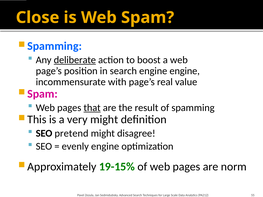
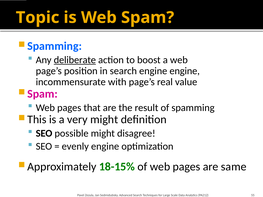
Close: Close -> Topic (38, 18)
that underline: present -> none (92, 108)
pretend: pretend -> possible (72, 133)
19-15%: 19-15% -> 18-15% (117, 167)
norm: norm -> same (234, 167)
